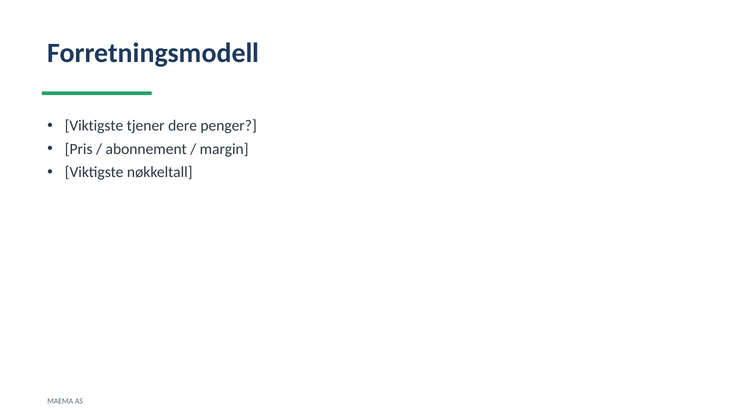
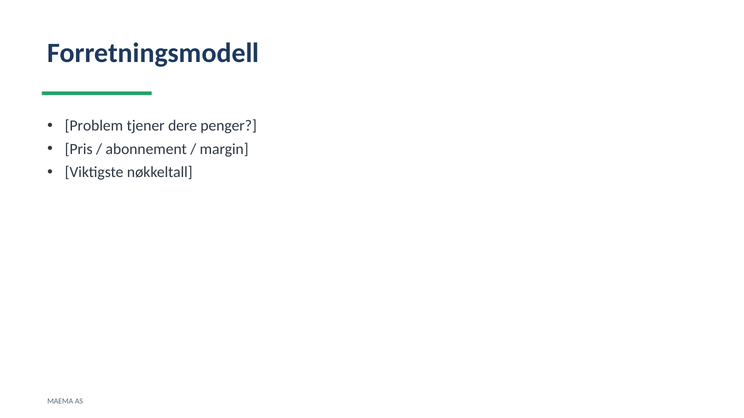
Viktigste: Viktigste -> Problem (94, 126)
